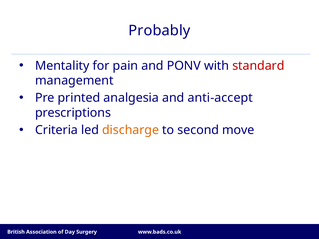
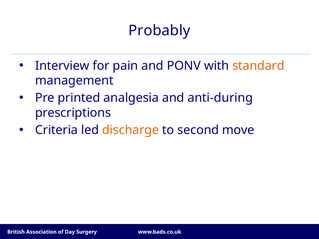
Mentality: Mentality -> Interview (62, 66)
standard colour: red -> orange (258, 66)
anti-accept: anti-accept -> anti-during (220, 98)
